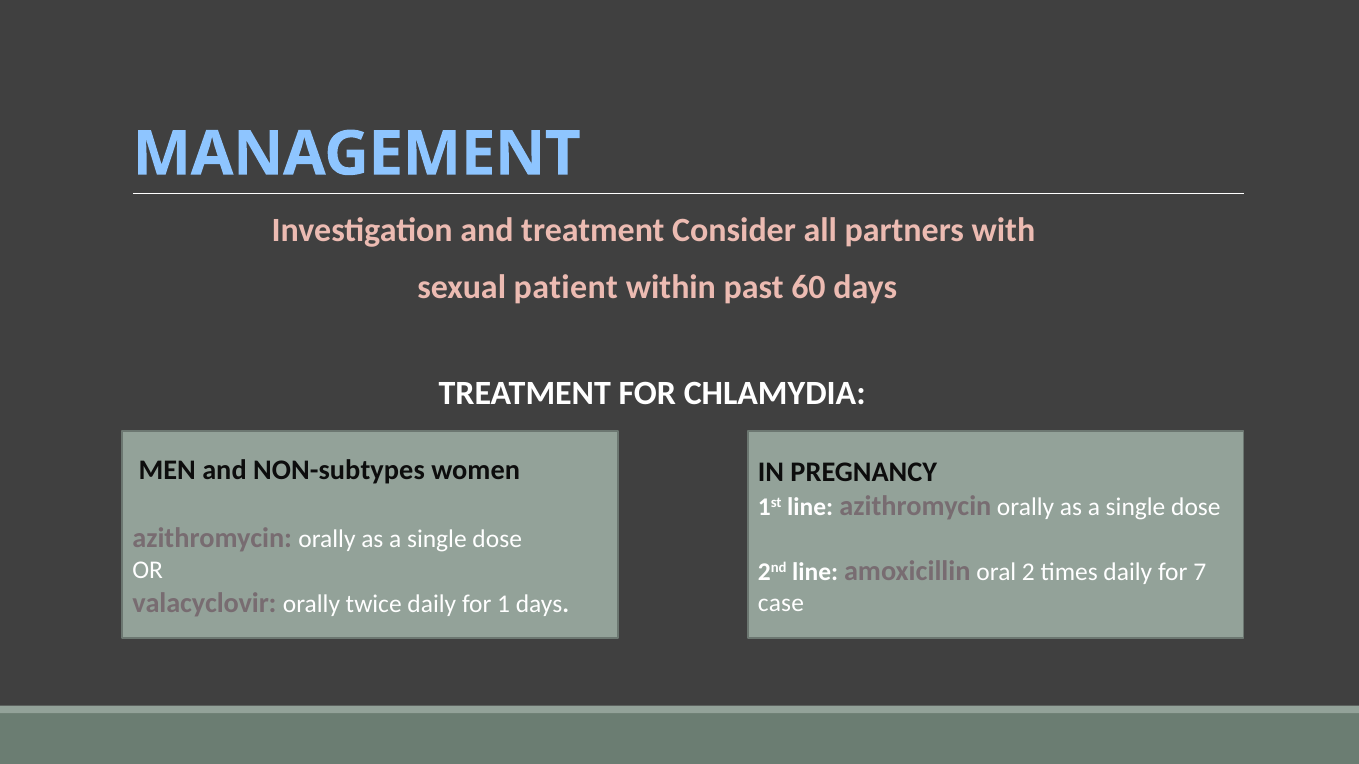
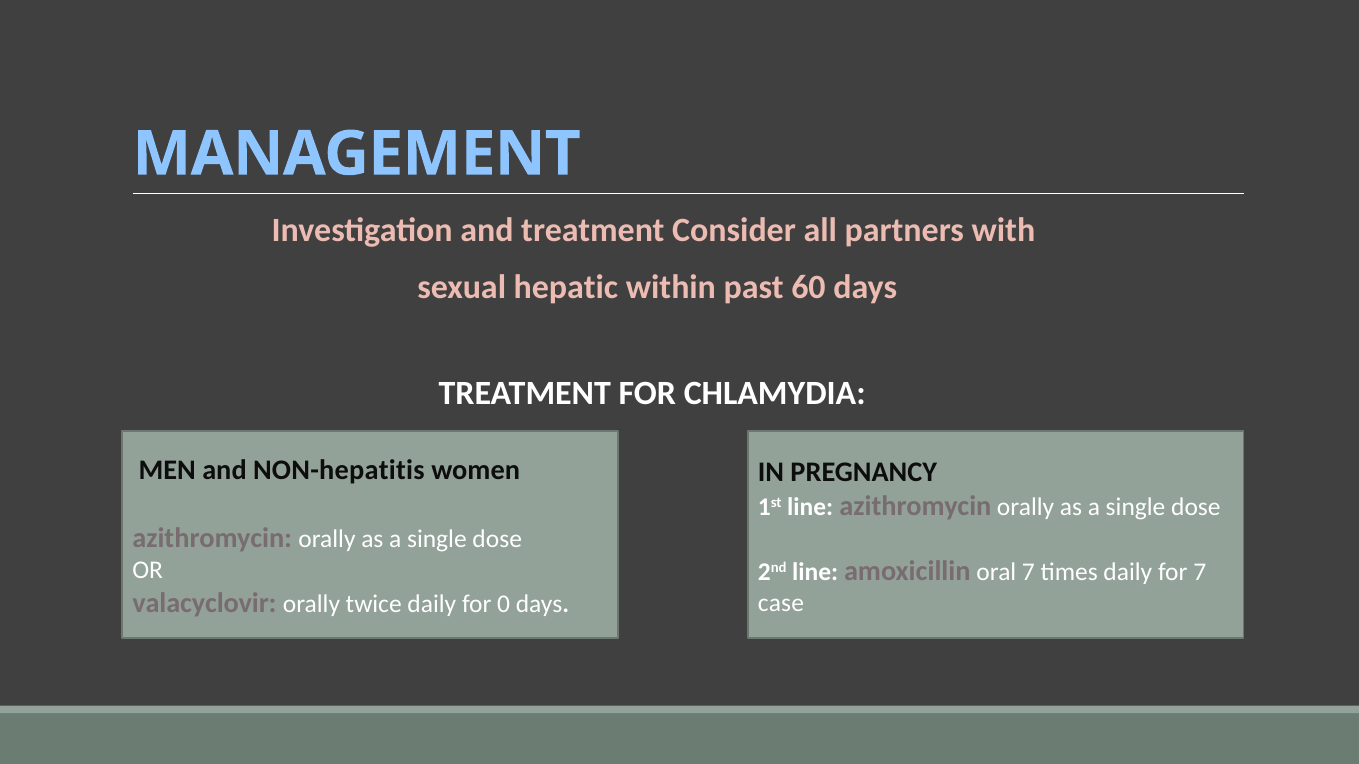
patient: patient -> hepatic (566, 287)
NON-subtypes: NON-subtypes -> NON-hepatitis (339, 471)
oral 2: 2 -> 7 (1028, 572)
1: 1 -> 0 (504, 604)
